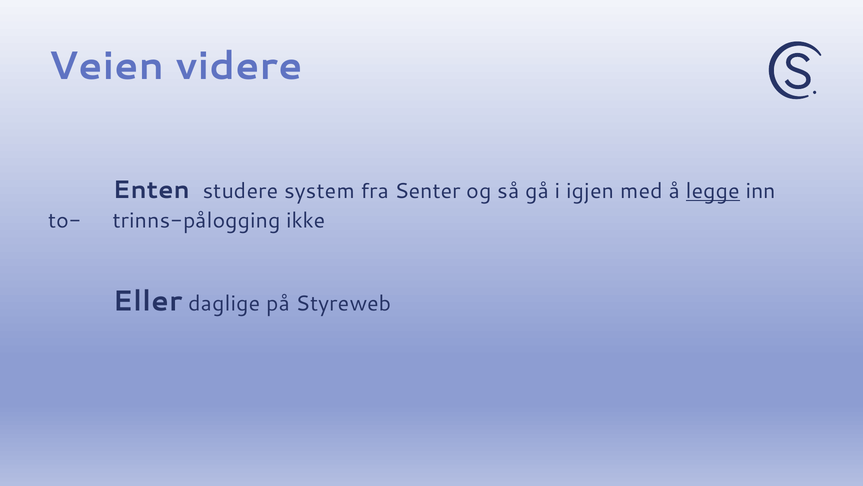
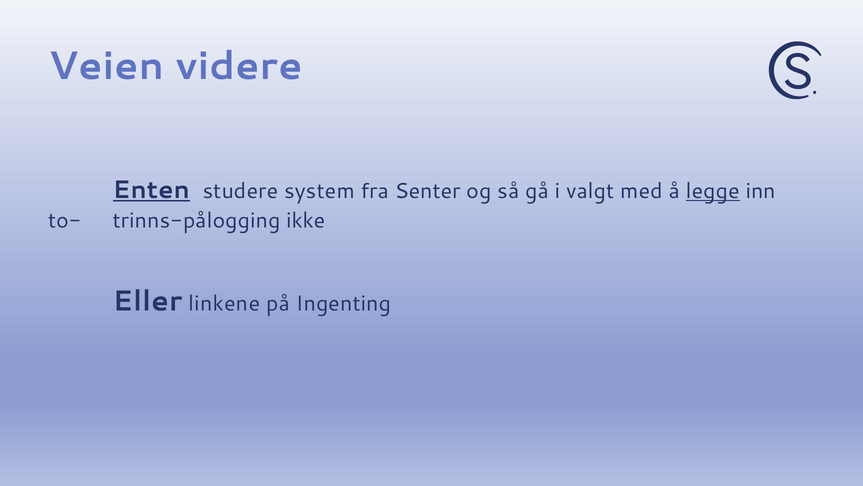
Enten underline: none -> present (151, 190)
igjen: igjen -> valgt (590, 191)
daglige: daglige -> linkene (224, 303)
Styreweb: Styreweb -> Ingenting (344, 303)
